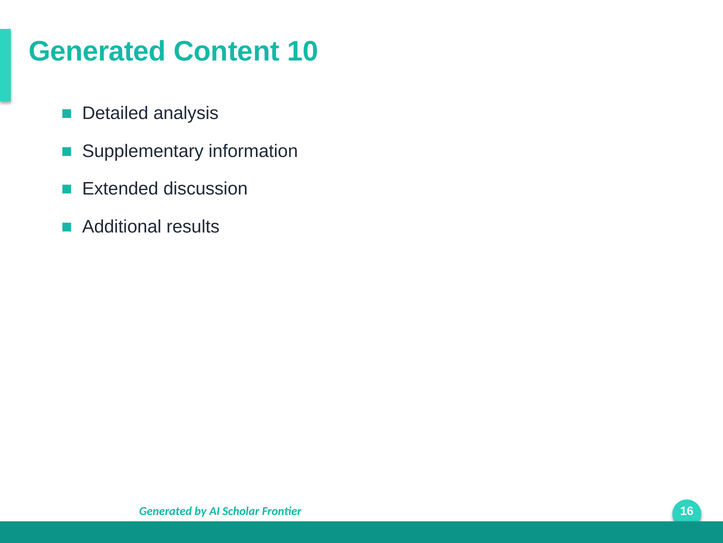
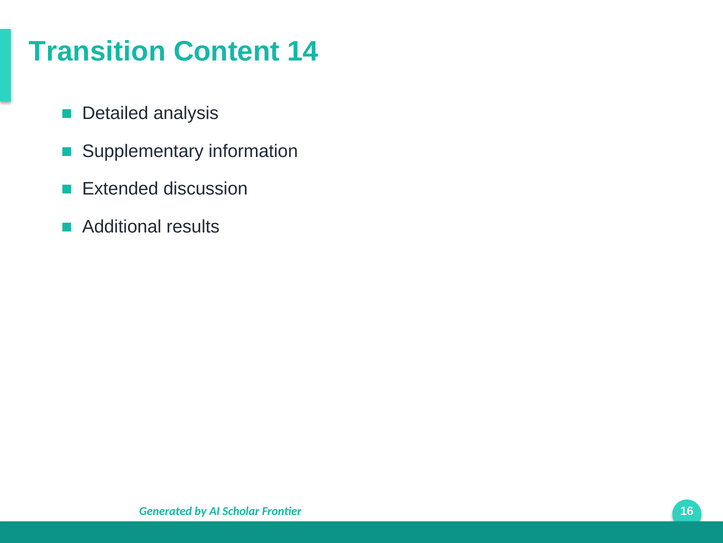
Generated: Generated -> Transition (97, 51)
10: 10 -> 14 (303, 51)
